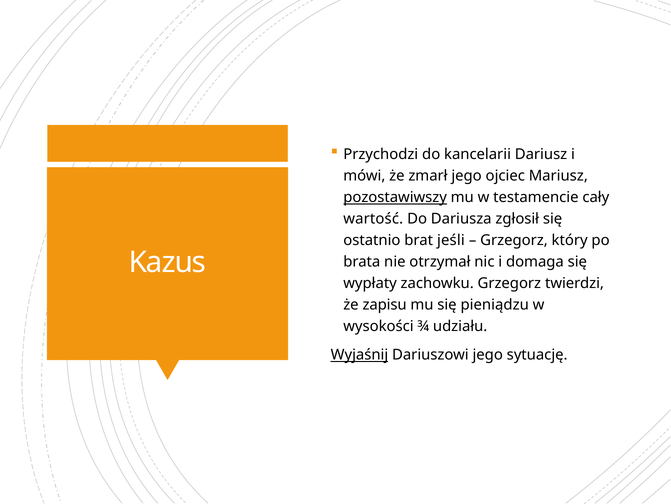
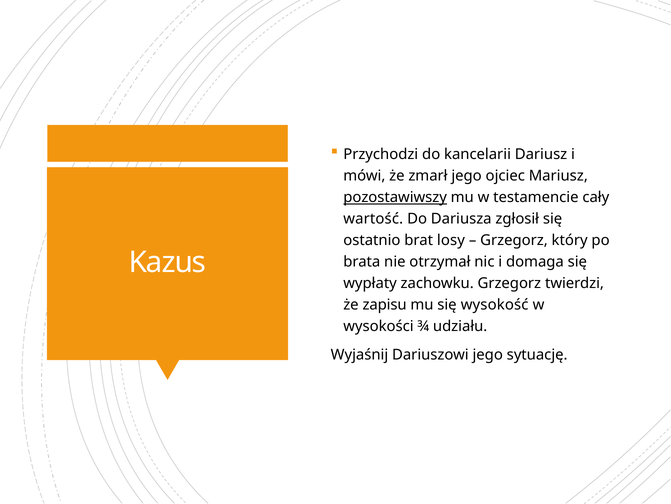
jeśli: jeśli -> losy (451, 240)
pieniądzu: pieniądzu -> wysokość (495, 304)
Wyjaśnij underline: present -> none (359, 354)
